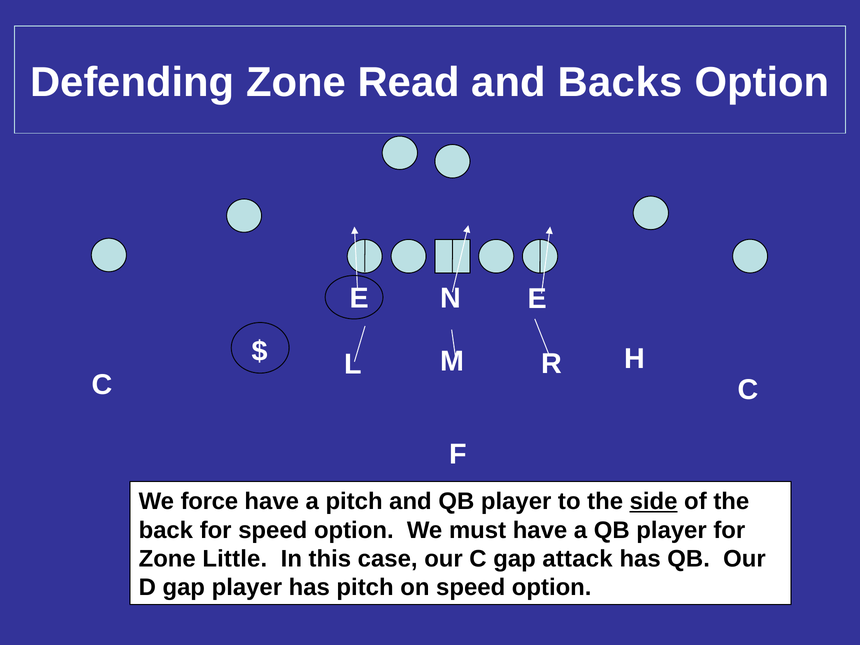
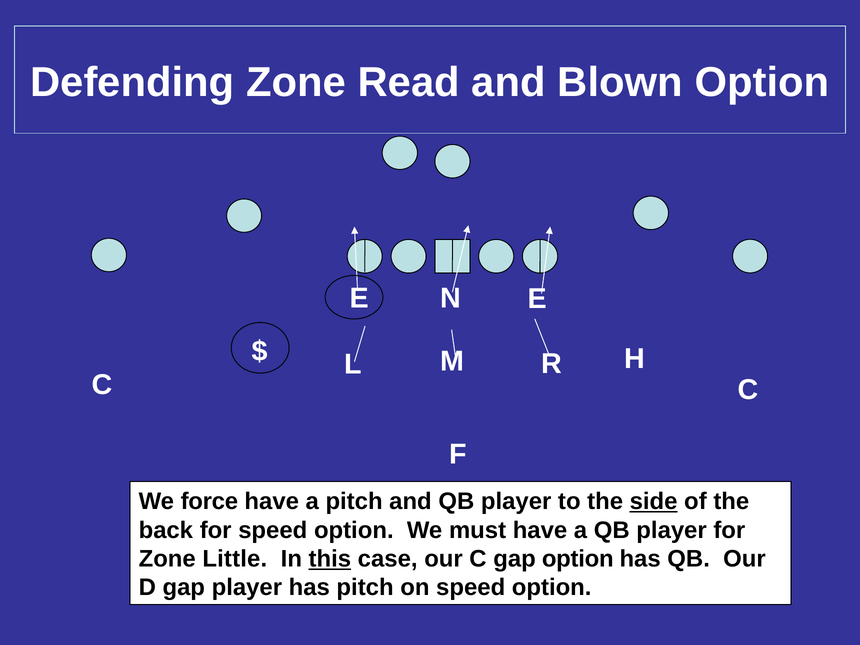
Backs: Backs -> Blown (620, 82)
this underline: none -> present (330, 559)
gap attack: attack -> option (578, 559)
